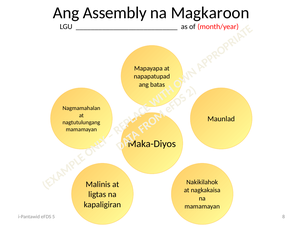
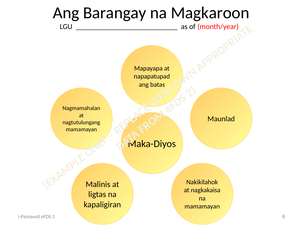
Assembly: Assembly -> Barangay (115, 13)
